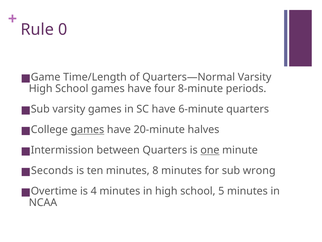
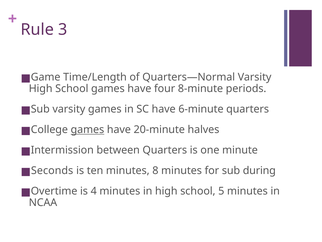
0: 0 -> 3 (63, 29)
one underline: present -> none (210, 150)
wrong: wrong -> during (259, 170)
